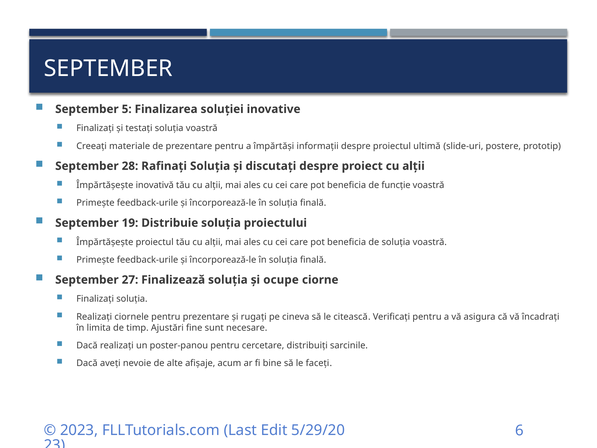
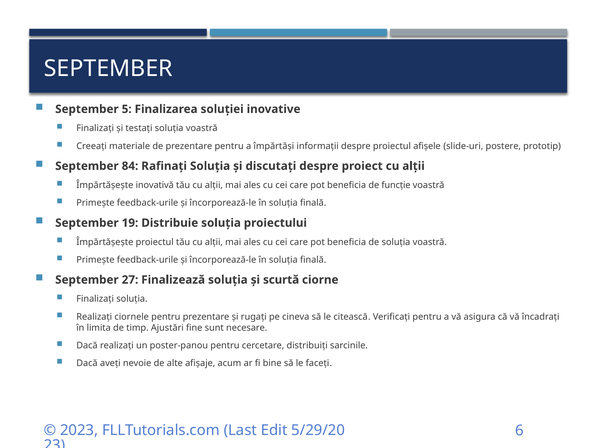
ultimă: ultimă -> afișele (427, 146)
28: 28 -> 84 (130, 166)
ocupe: ocupe -> scurtă (281, 280)
